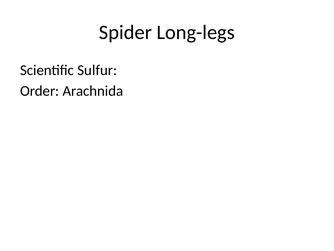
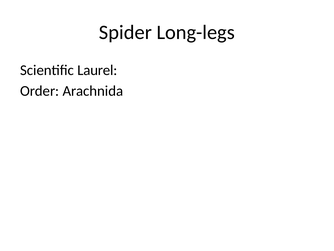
Sulfur: Sulfur -> Laurel (97, 70)
